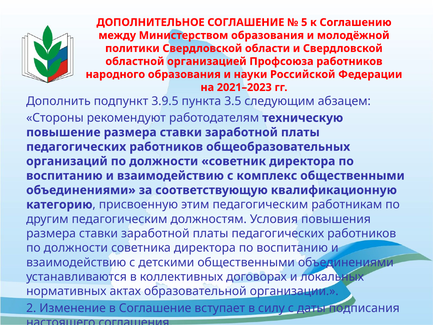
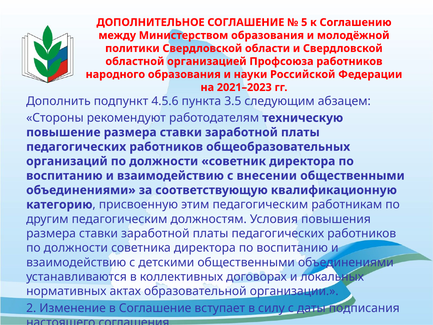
3.9.5: 3.9.5 -> 4.5.6 (165, 101)
комплекс: комплекс -> внесении (267, 176)
